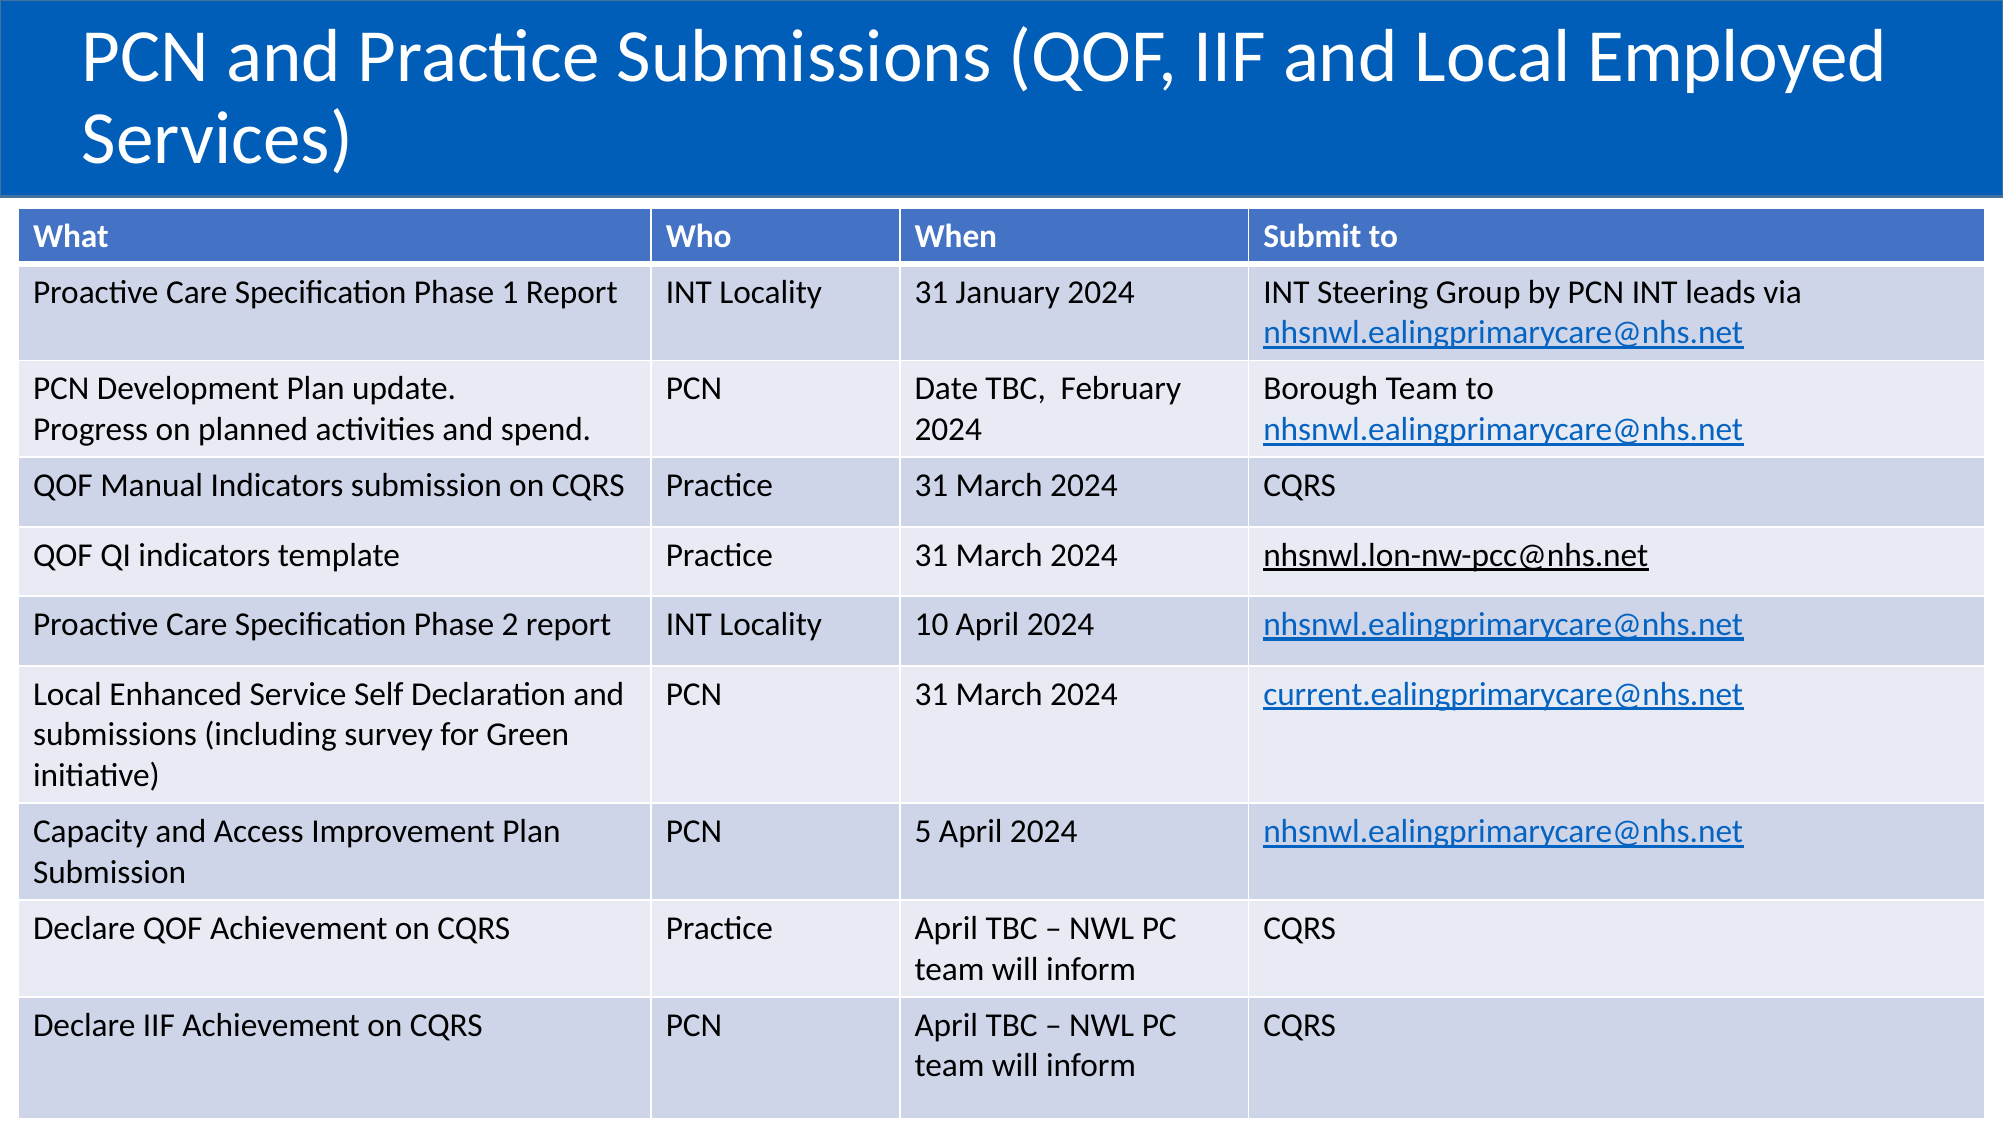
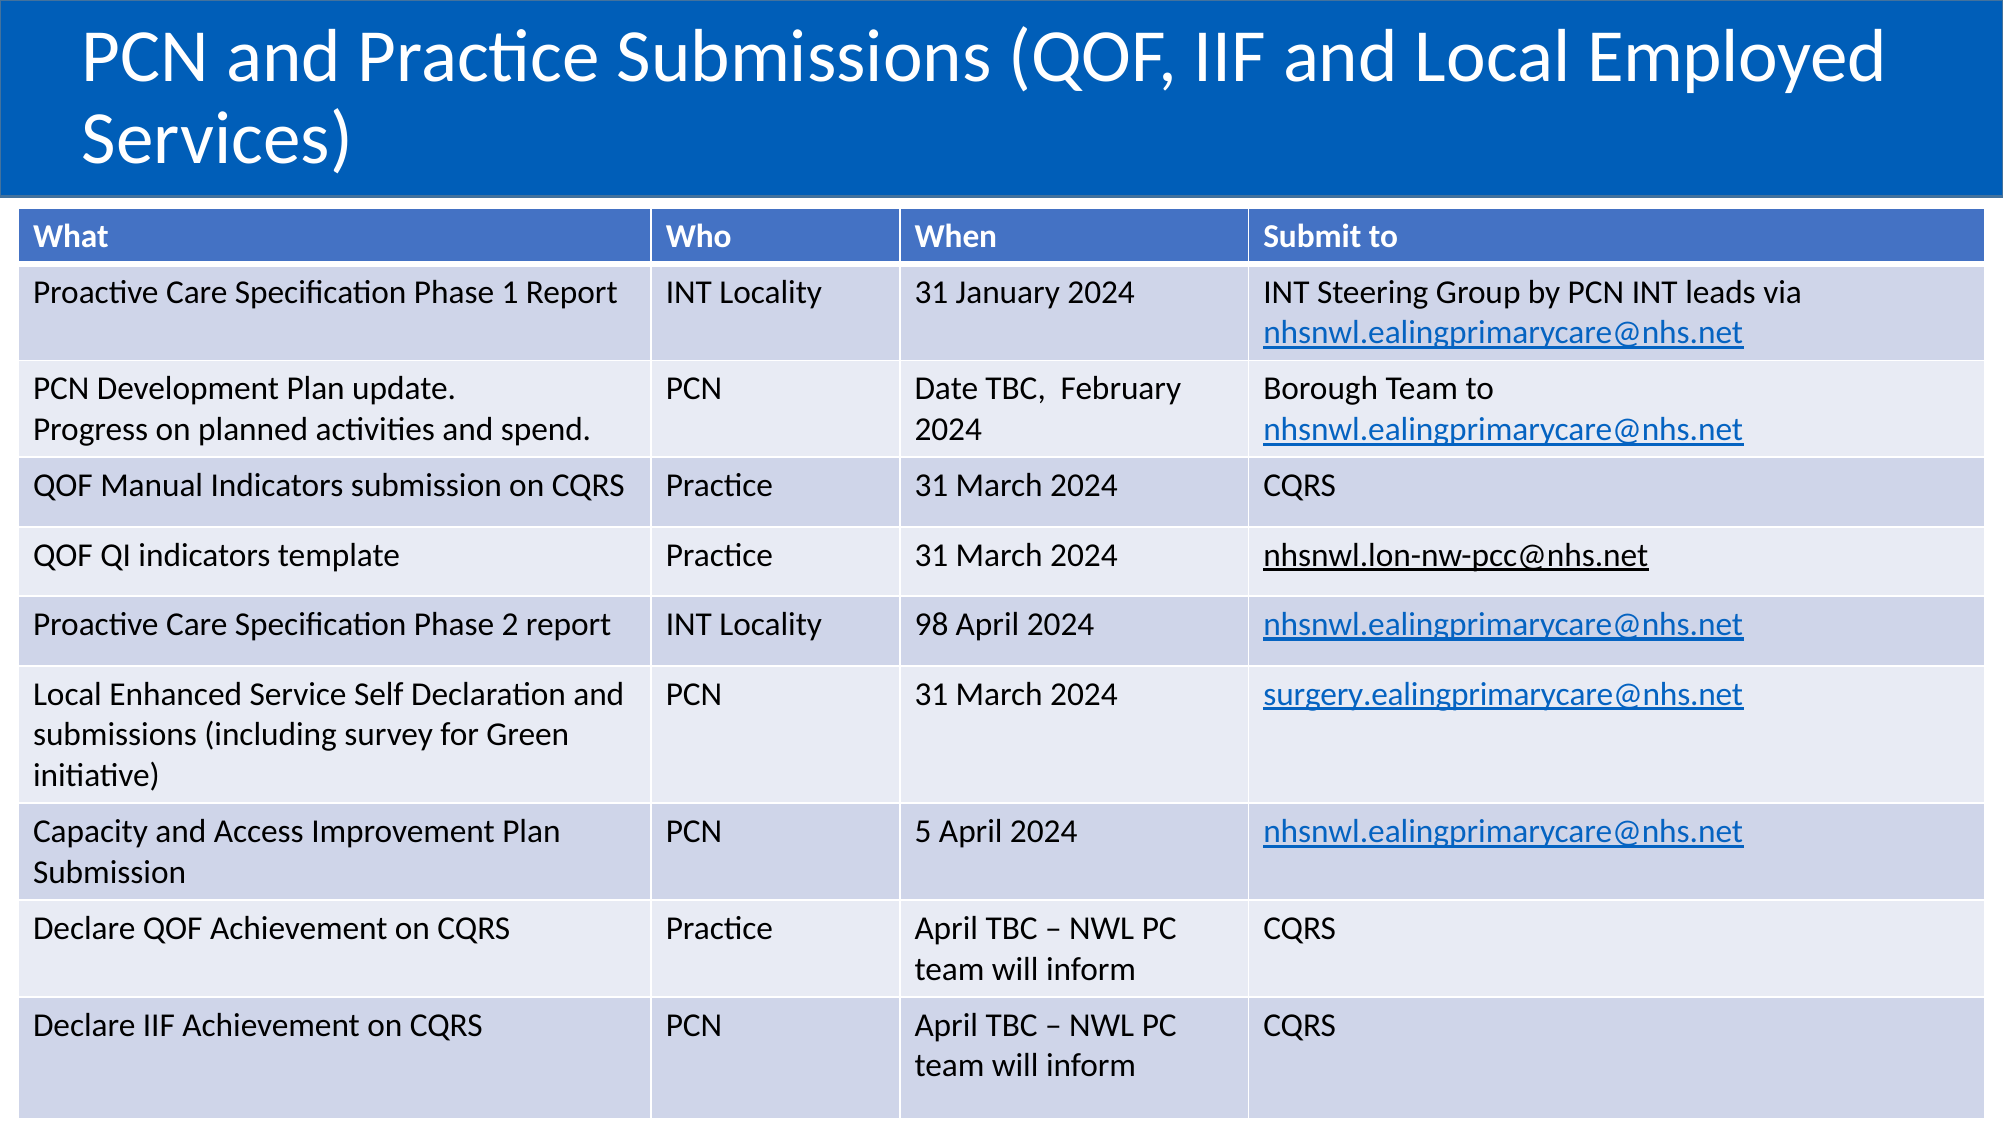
10: 10 -> 98 (932, 624)
current.ealingprimarycare@nhs.net: current.ealingprimarycare@nhs.net -> surgery.ealingprimarycare@nhs.net (1503, 694)
